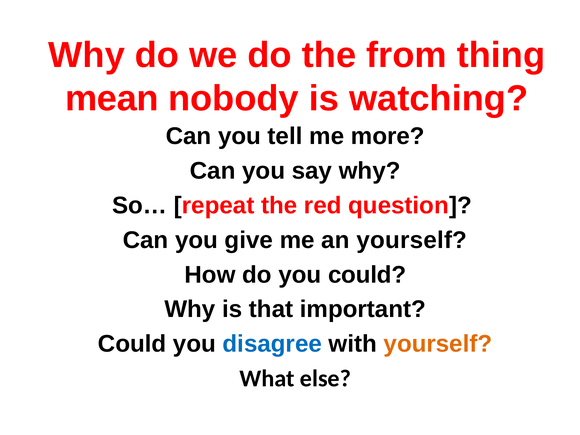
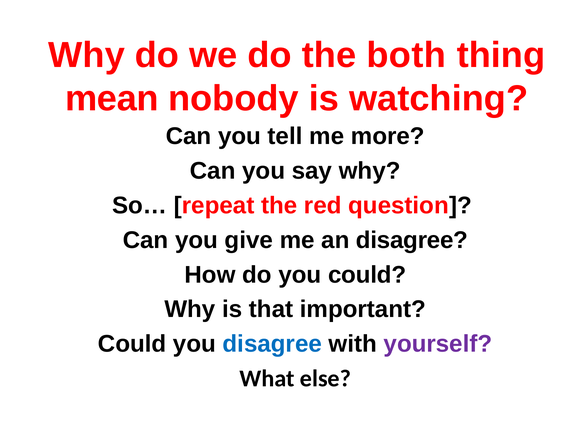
from: from -> both (406, 55)
an yourself: yourself -> disagree (412, 240)
yourself colour: orange -> purple (438, 344)
